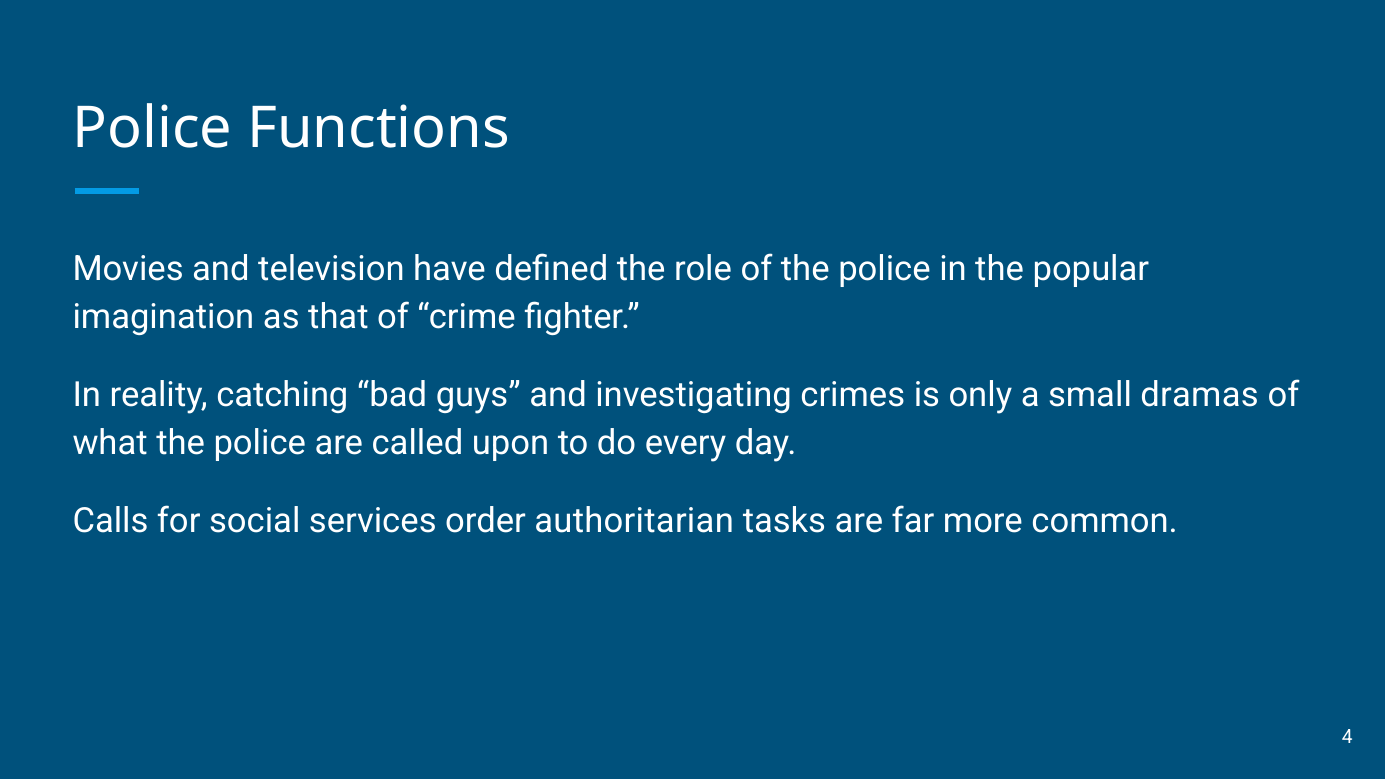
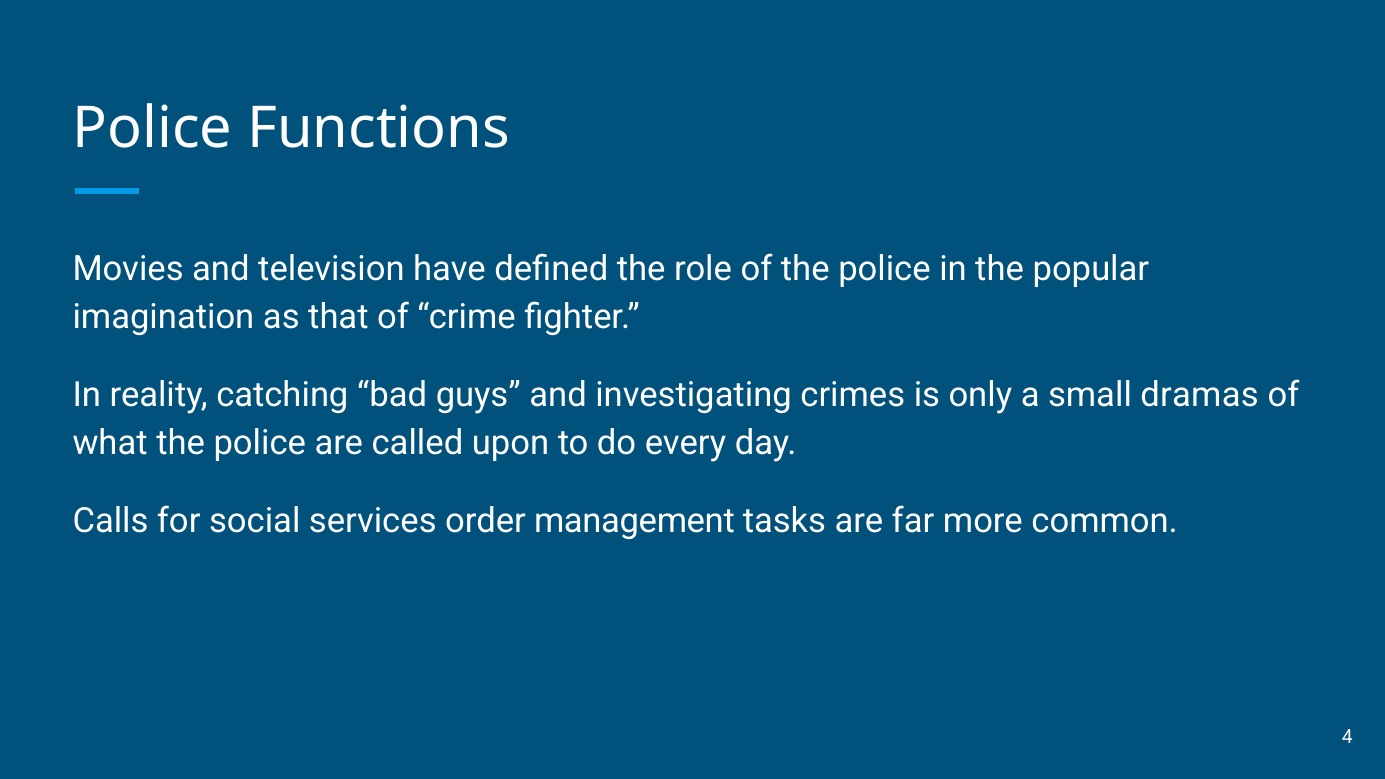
authoritarian: authoritarian -> management (634, 521)
